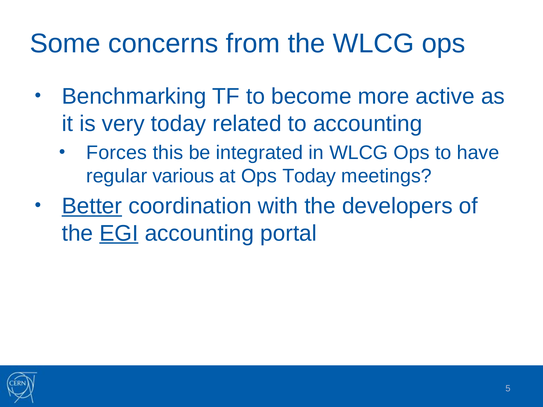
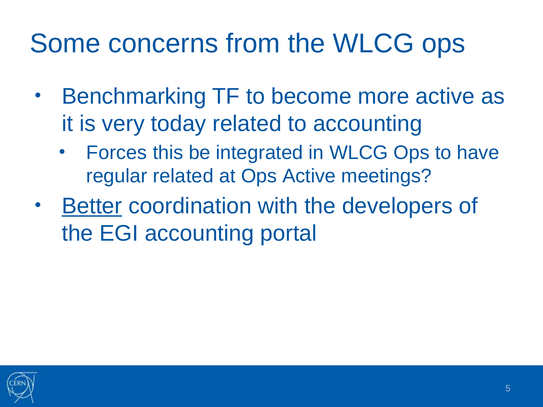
regular various: various -> related (183, 176)
Ops Today: Today -> Active (309, 176)
EGI underline: present -> none (119, 233)
